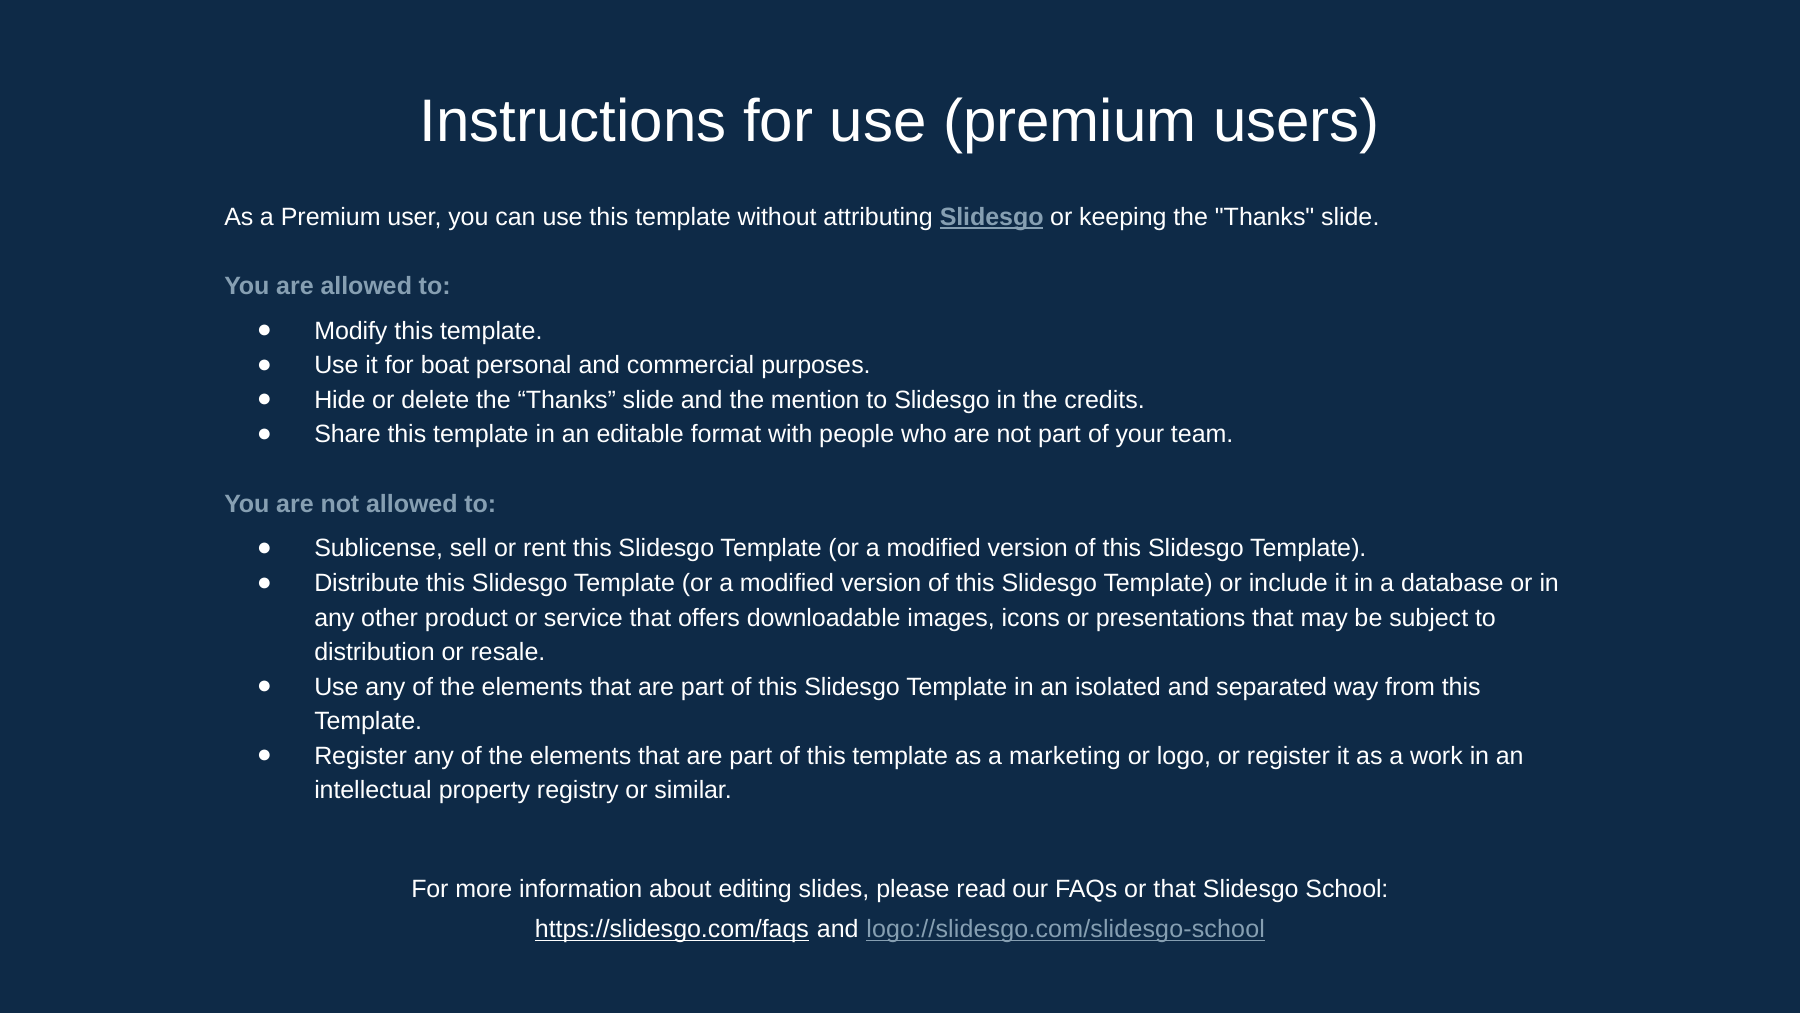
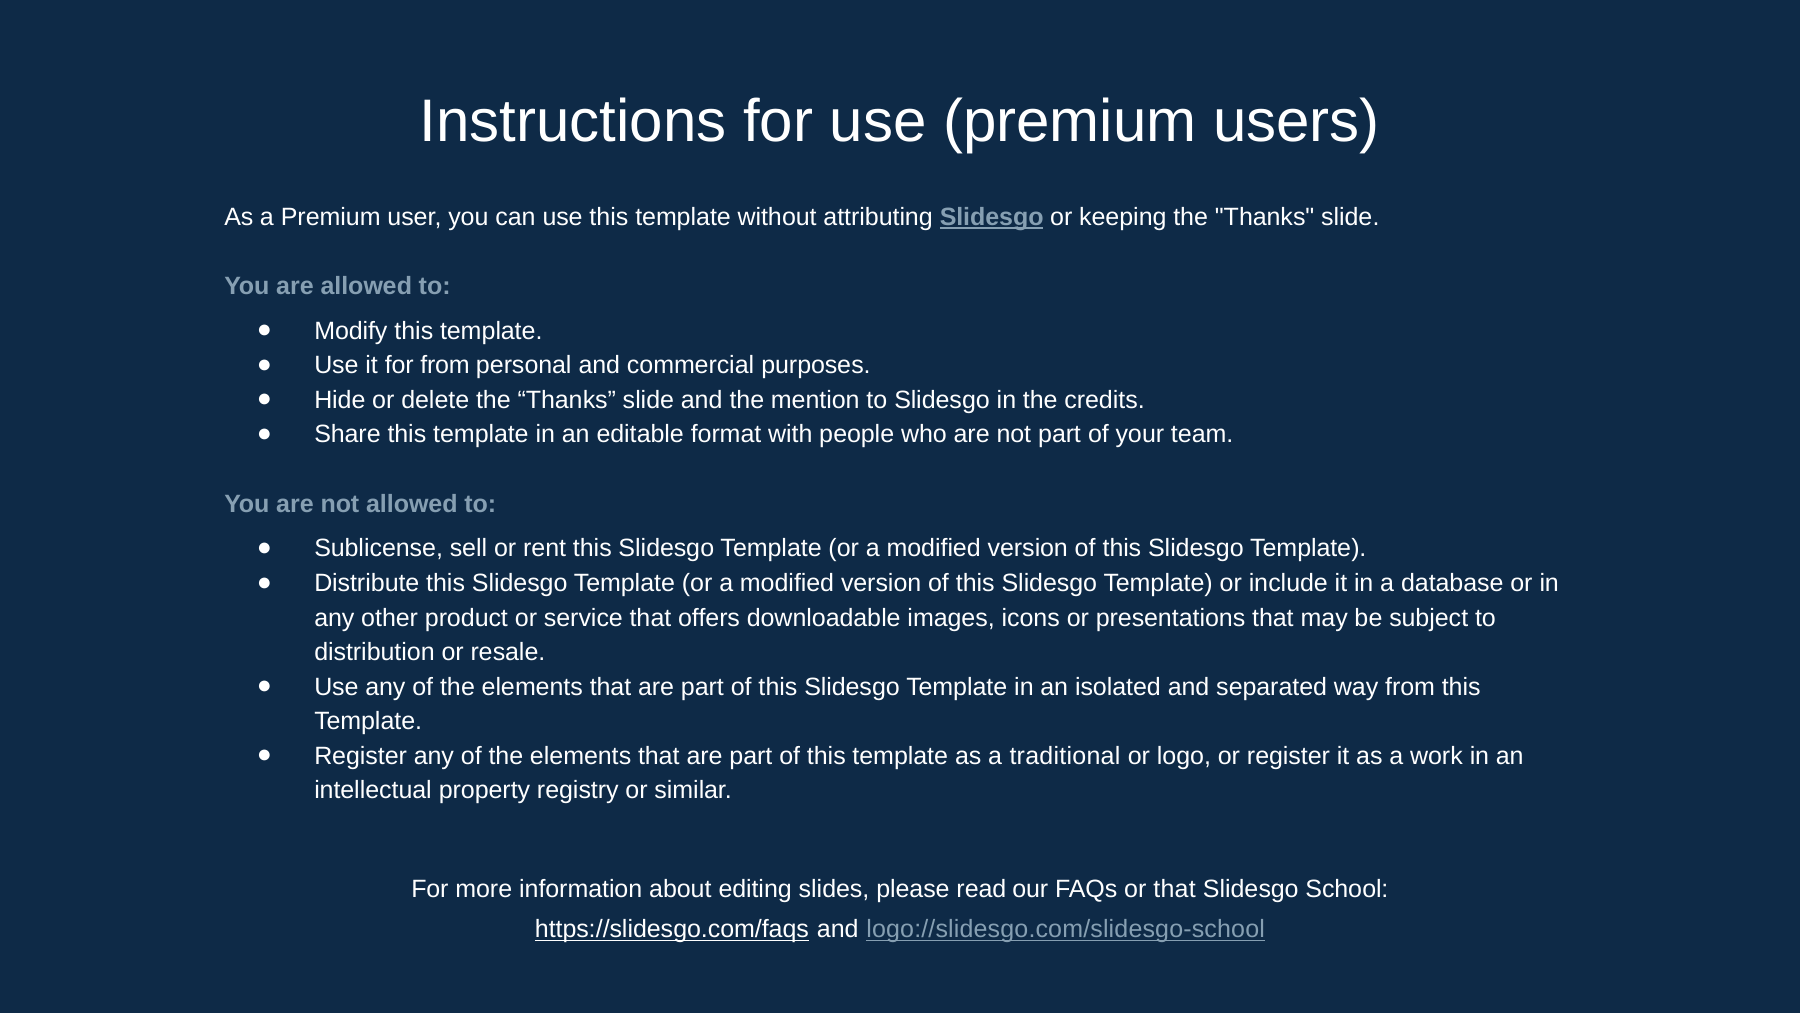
for boat: boat -> from (445, 365)
marketing: marketing -> traditional (1065, 756)
